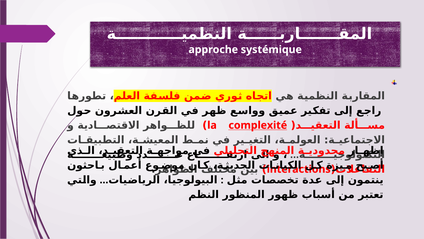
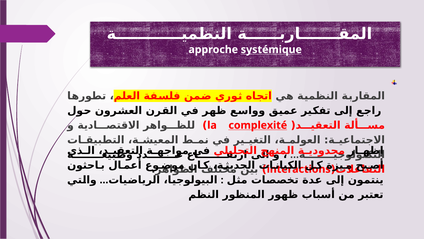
systémique underline: none -> present (271, 49)
